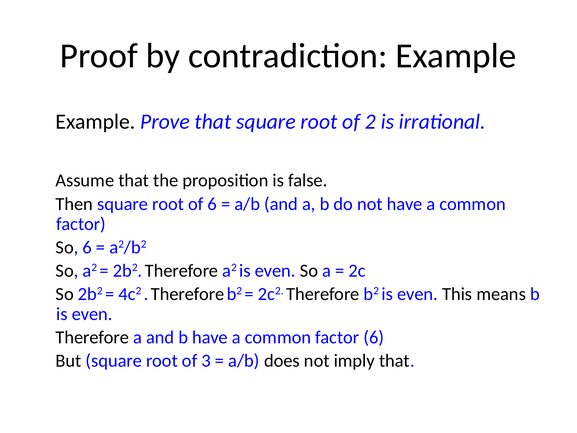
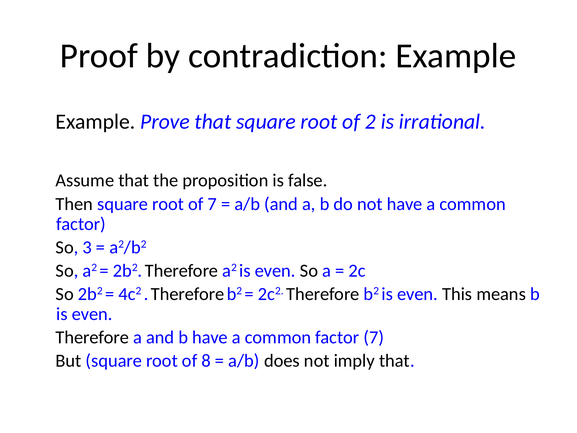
of 6: 6 -> 7 (212, 204)
So 6: 6 -> 3 (87, 247)
factor 6: 6 -> 7 (374, 337)
3: 3 -> 8 (206, 361)
